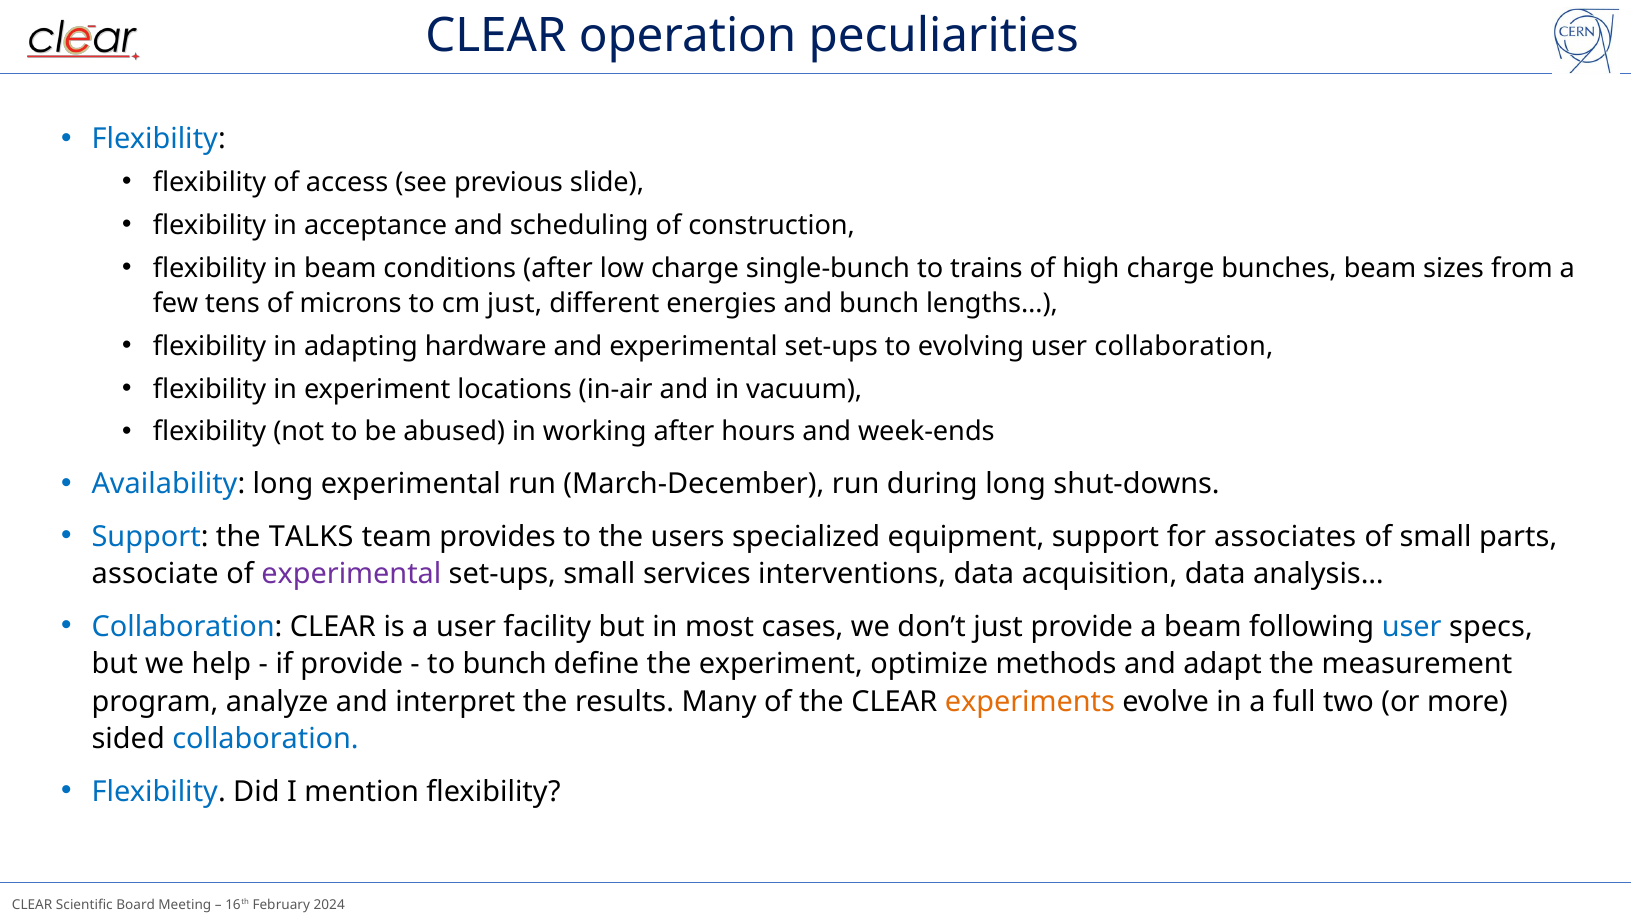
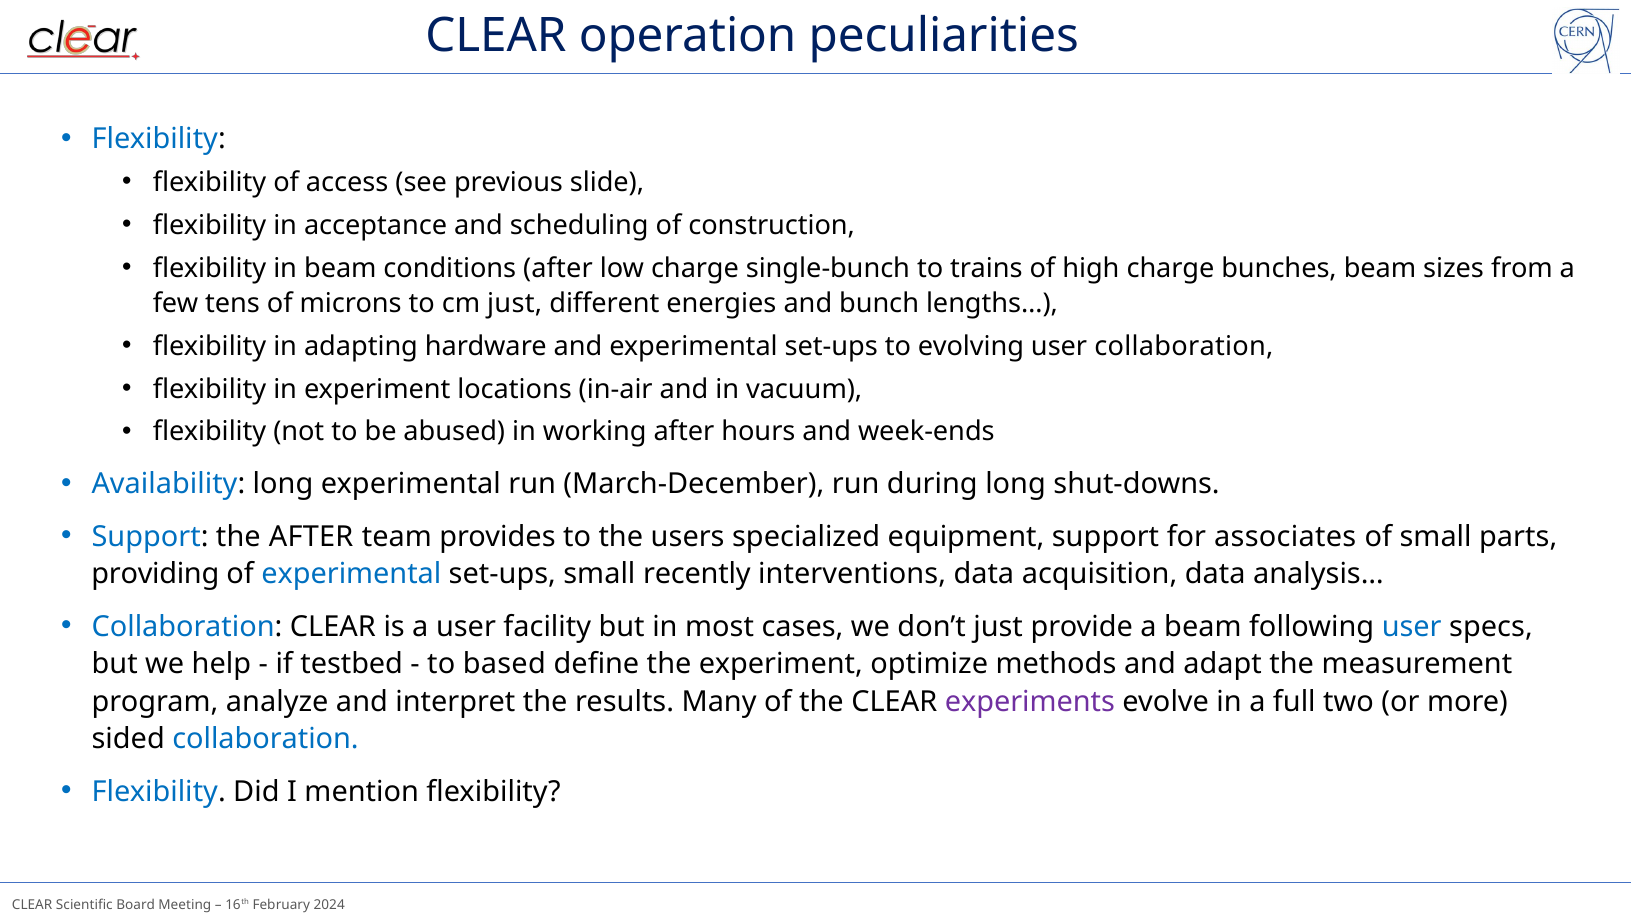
the TALKS: TALKS -> AFTER (311, 536)
associate: associate -> providing (155, 574)
experimental colour: purple -> blue (351, 574)
services: services -> recently (697, 574)
if provide: provide -> testbed (352, 664)
to bunch: bunch -> based (504, 664)
experiments colour: orange -> purple (1030, 701)
